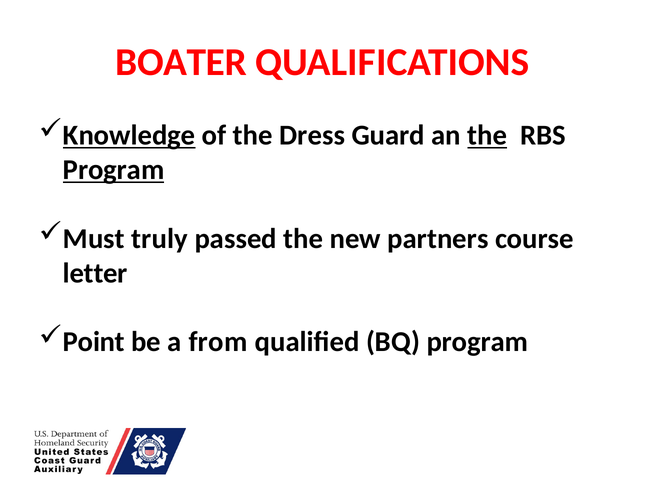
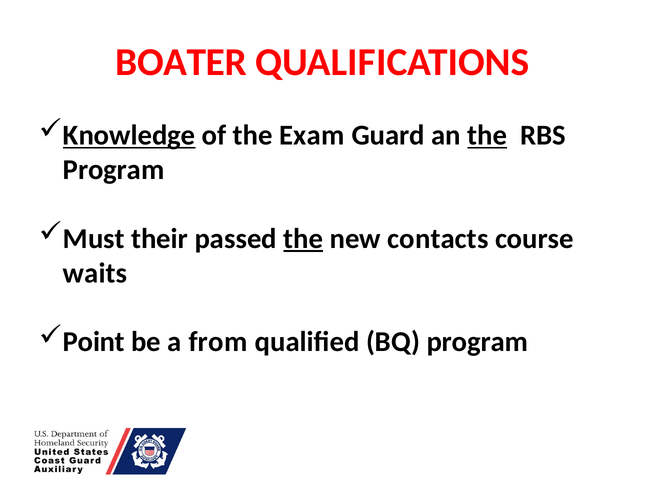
Dress: Dress -> Exam (312, 136)
Program underline: present -> none (114, 170)
truly: truly -> their (160, 239)
the underline: none -> present (303, 239)
partners: partners -> contacts (438, 239)
letter: letter -> waits (95, 273)
